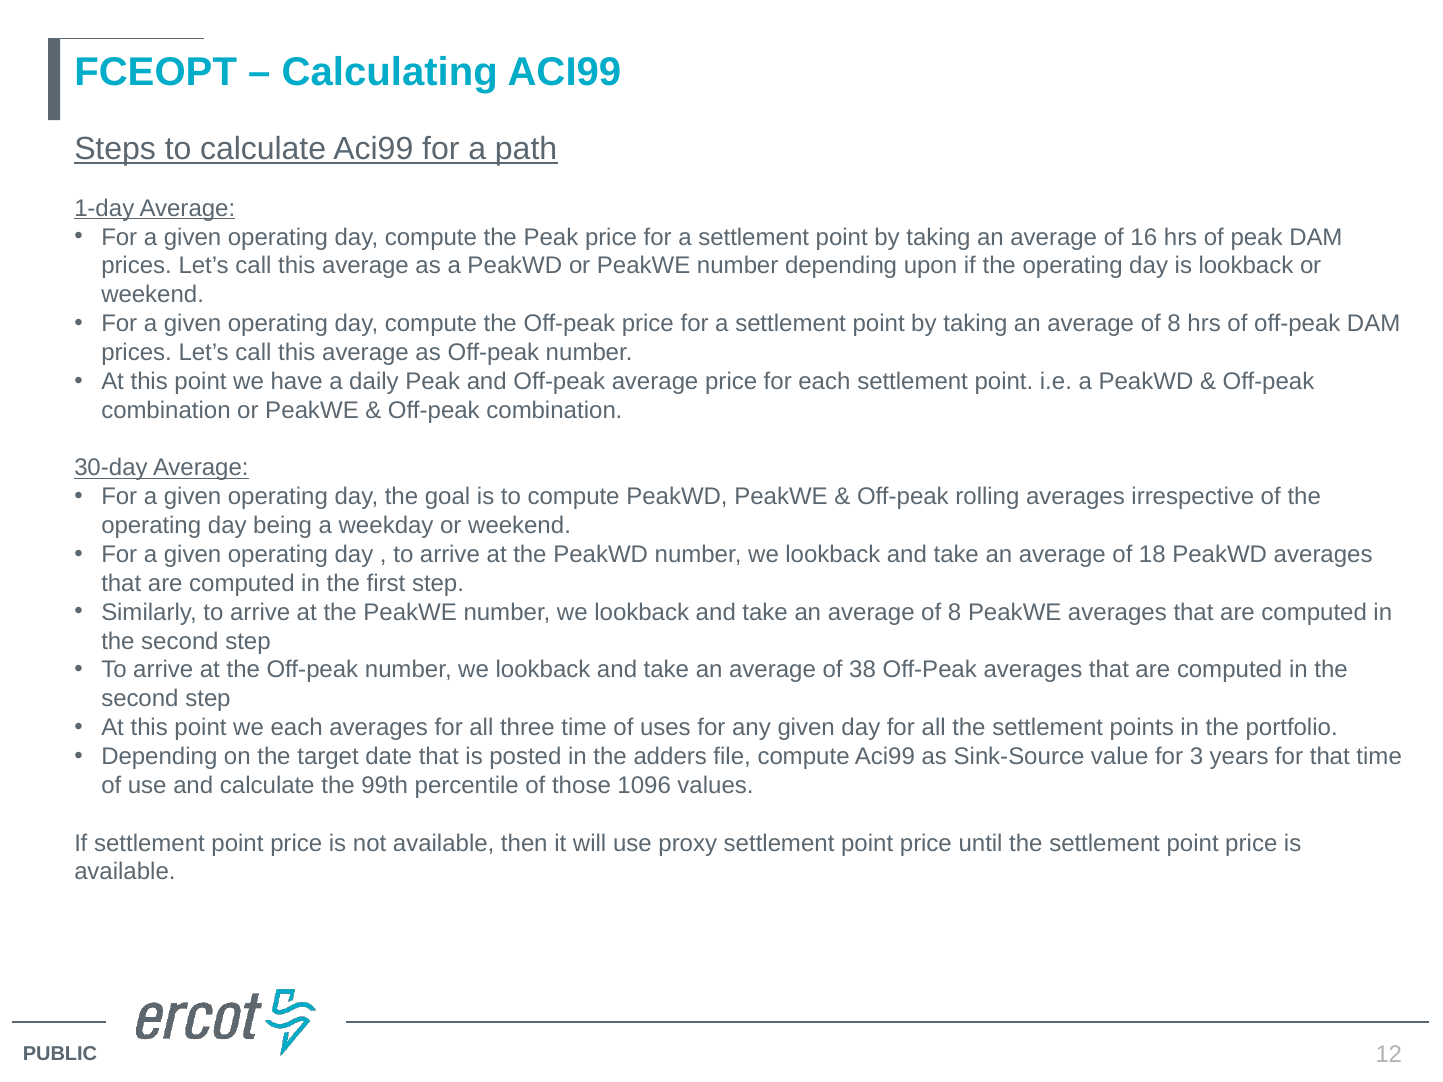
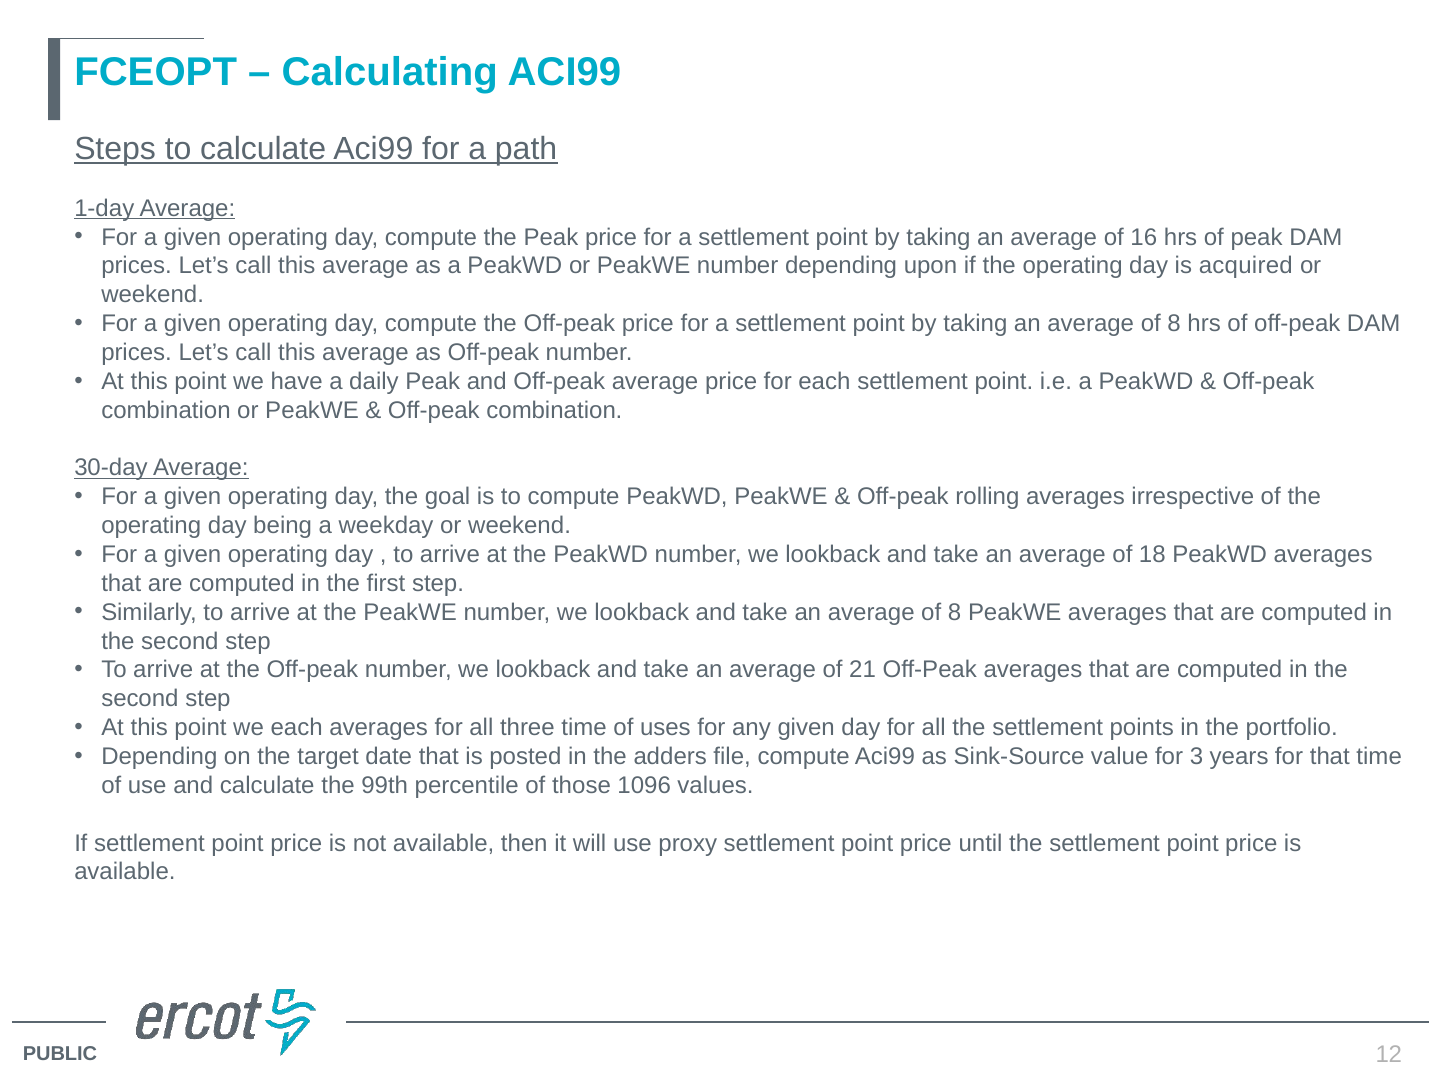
is lookback: lookback -> acquired (1246, 266)
38: 38 -> 21 (863, 670)
